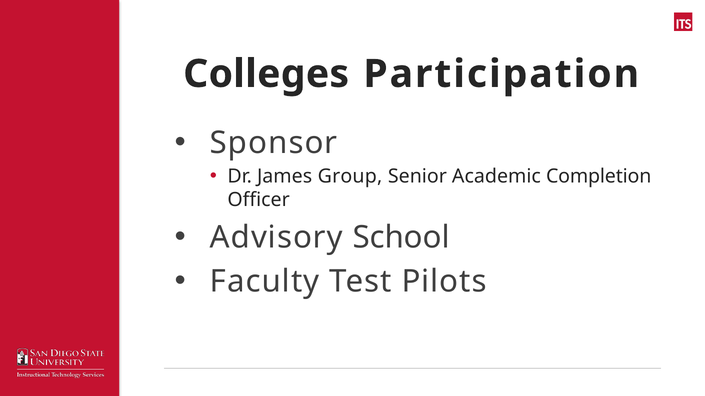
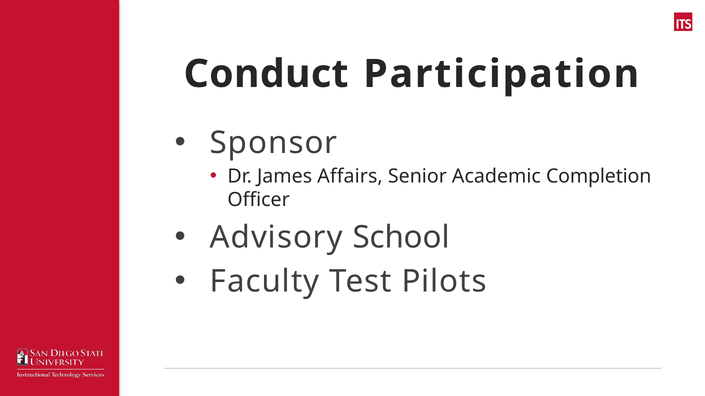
Colleges: Colleges -> Conduct (266, 74)
Group: Group -> Affairs (350, 177)
